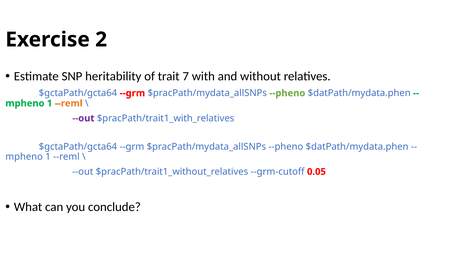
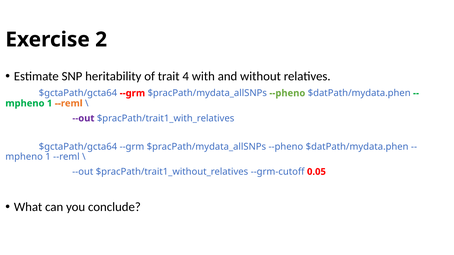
7: 7 -> 4 (186, 77)
